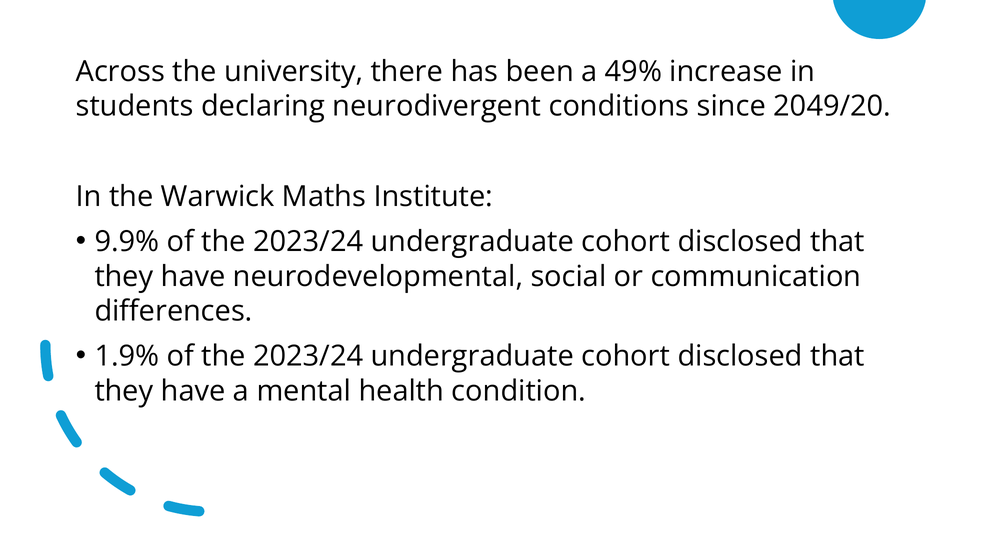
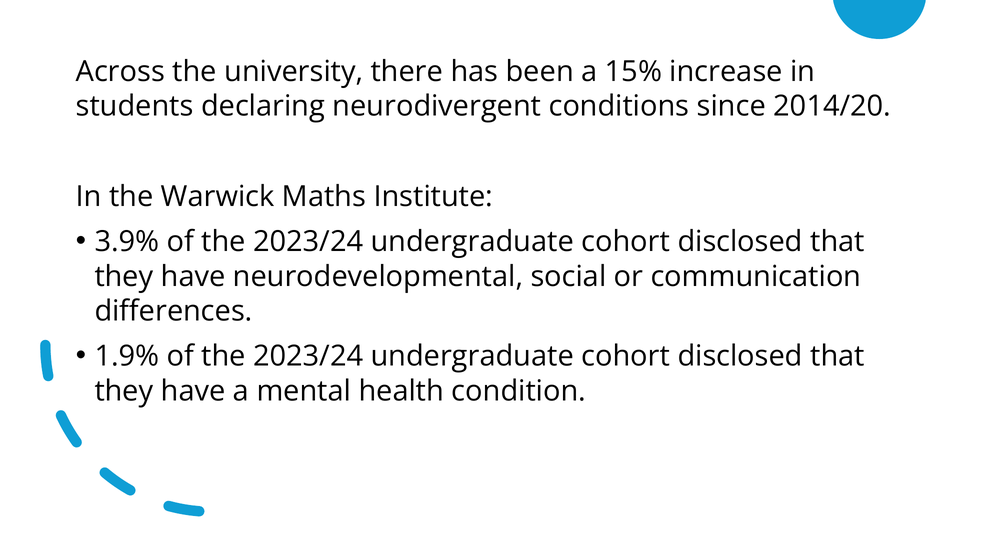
49%: 49% -> 15% (633, 71)
2049/20: 2049/20 -> 2014/20 (832, 106)
9.9%: 9.9% -> 3.9% (127, 242)
